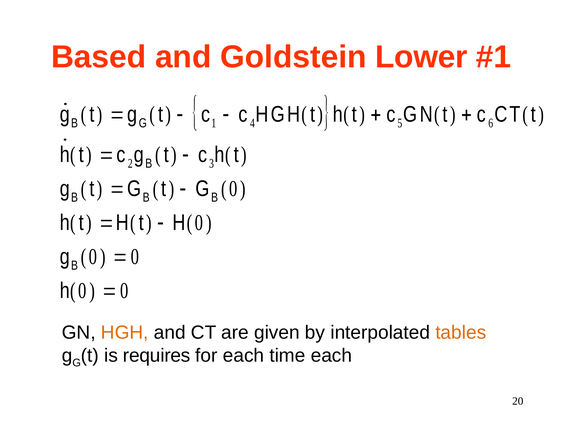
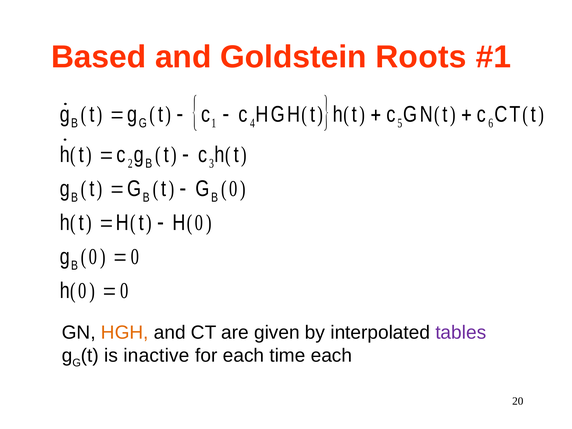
Lower: Lower -> Roots (421, 57)
tables colour: orange -> purple (461, 333)
requires: requires -> inactive (157, 356)
